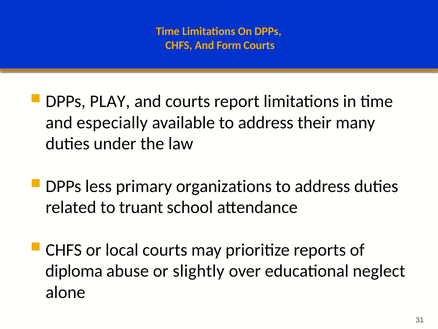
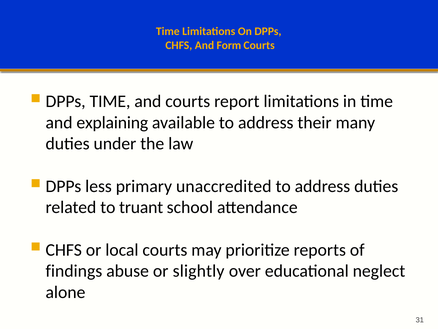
DPPs PLAY: PLAY -> TIME (110, 101)
especially: especially -> explaining (112, 122)
organizations: organizations -> unaccredited (224, 186)
diploma: diploma -> findings (74, 271)
